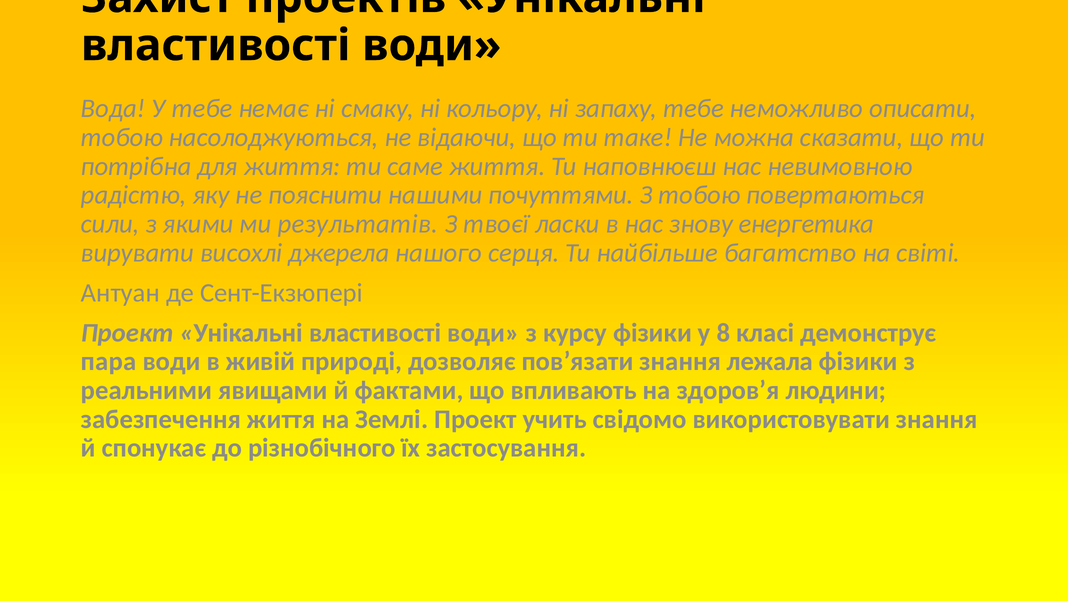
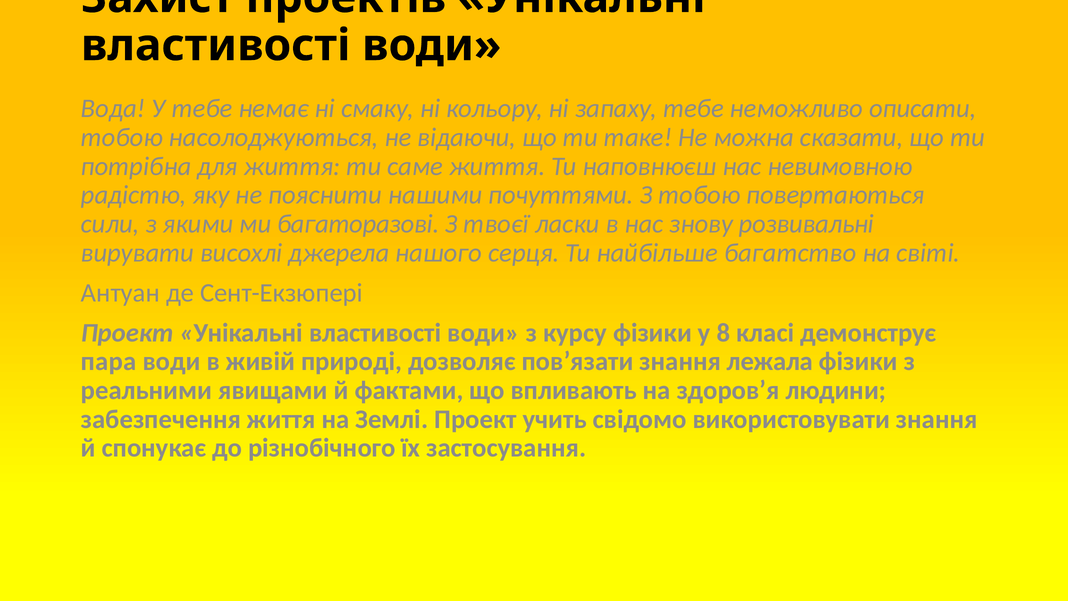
результатів: результатів -> багаторазові (358, 224)
енергетика: енергетика -> розвивальні (806, 224)
